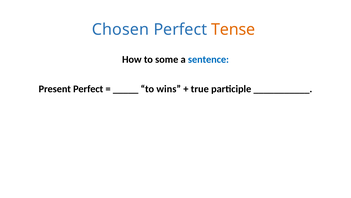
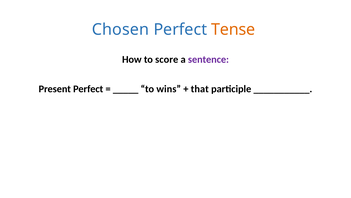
some: some -> score (167, 59)
sentence colour: blue -> purple (208, 59)
true: true -> that (200, 89)
